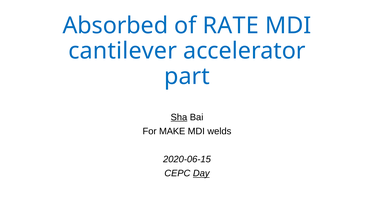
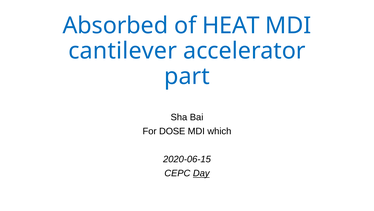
RATE: RATE -> HEAT (231, 26)
Sha underline: present -> none (179, 117)
MAKE: MAKE -> DOSE (172, 131)
welds: welds -> which (219, 131)
